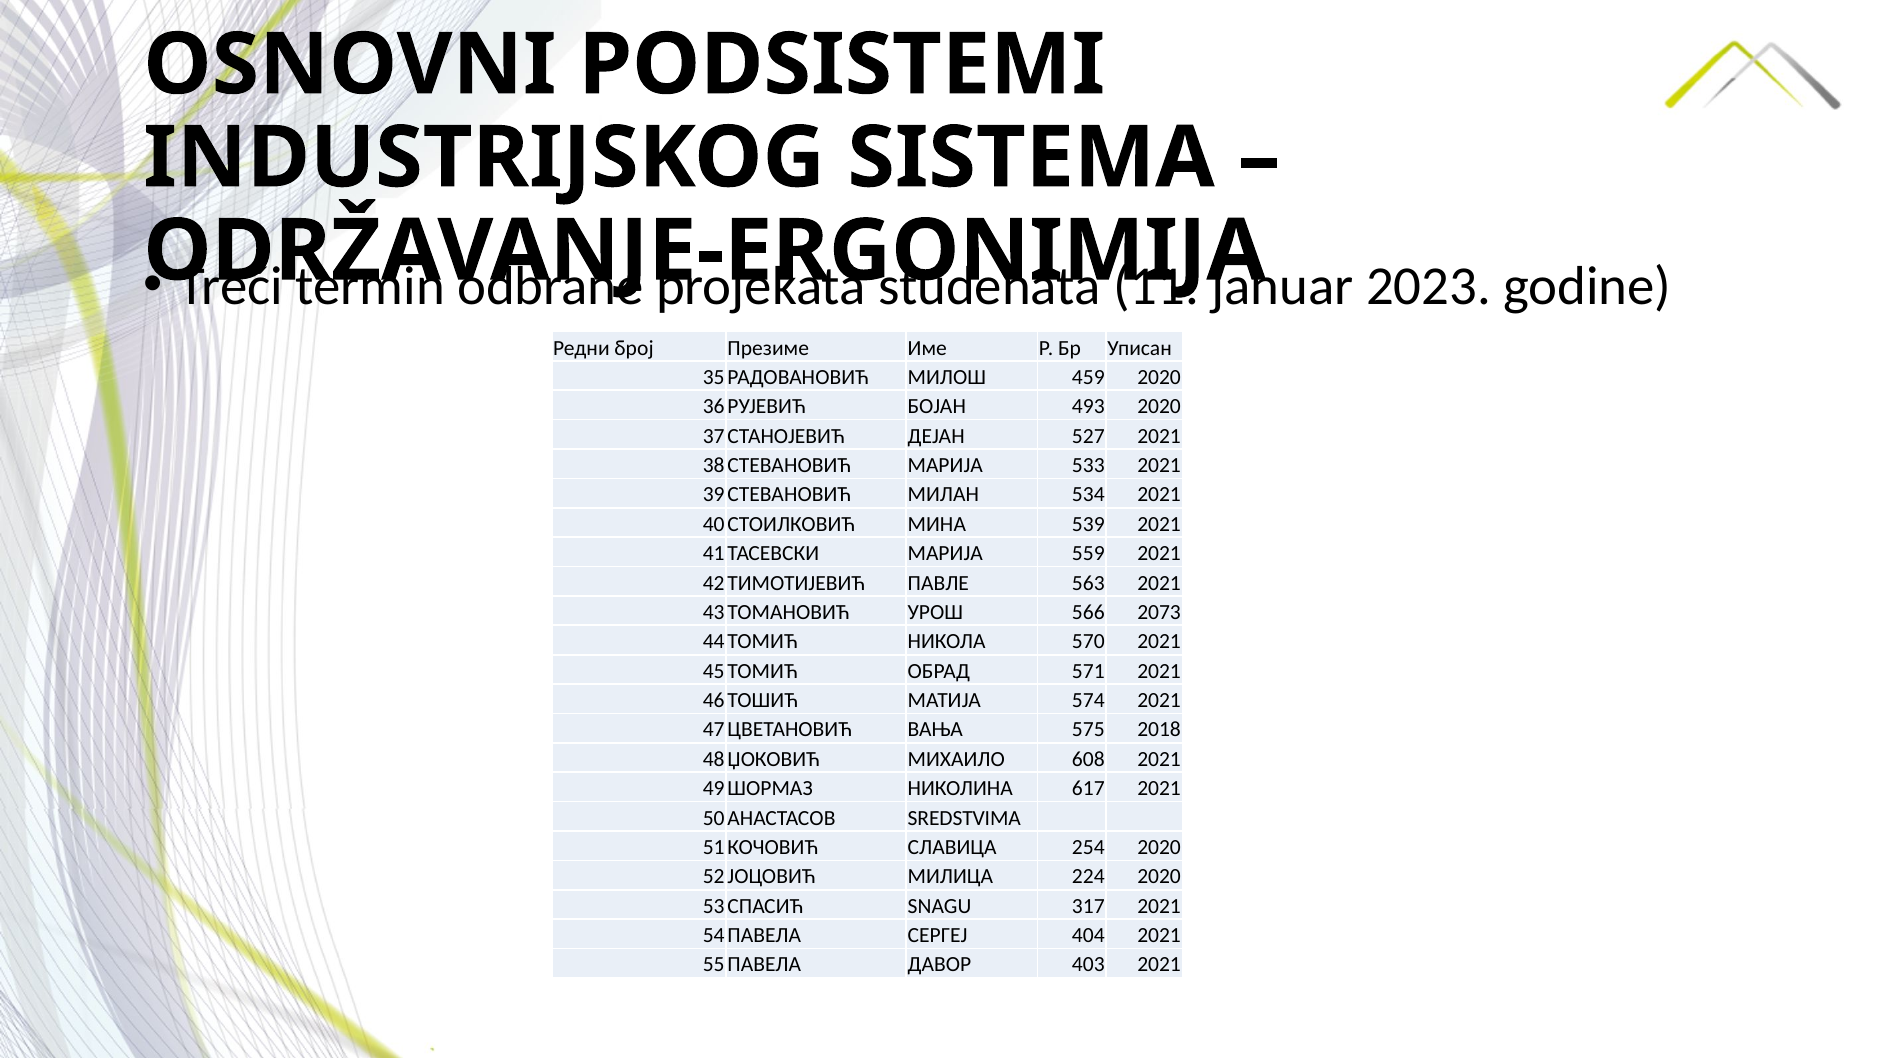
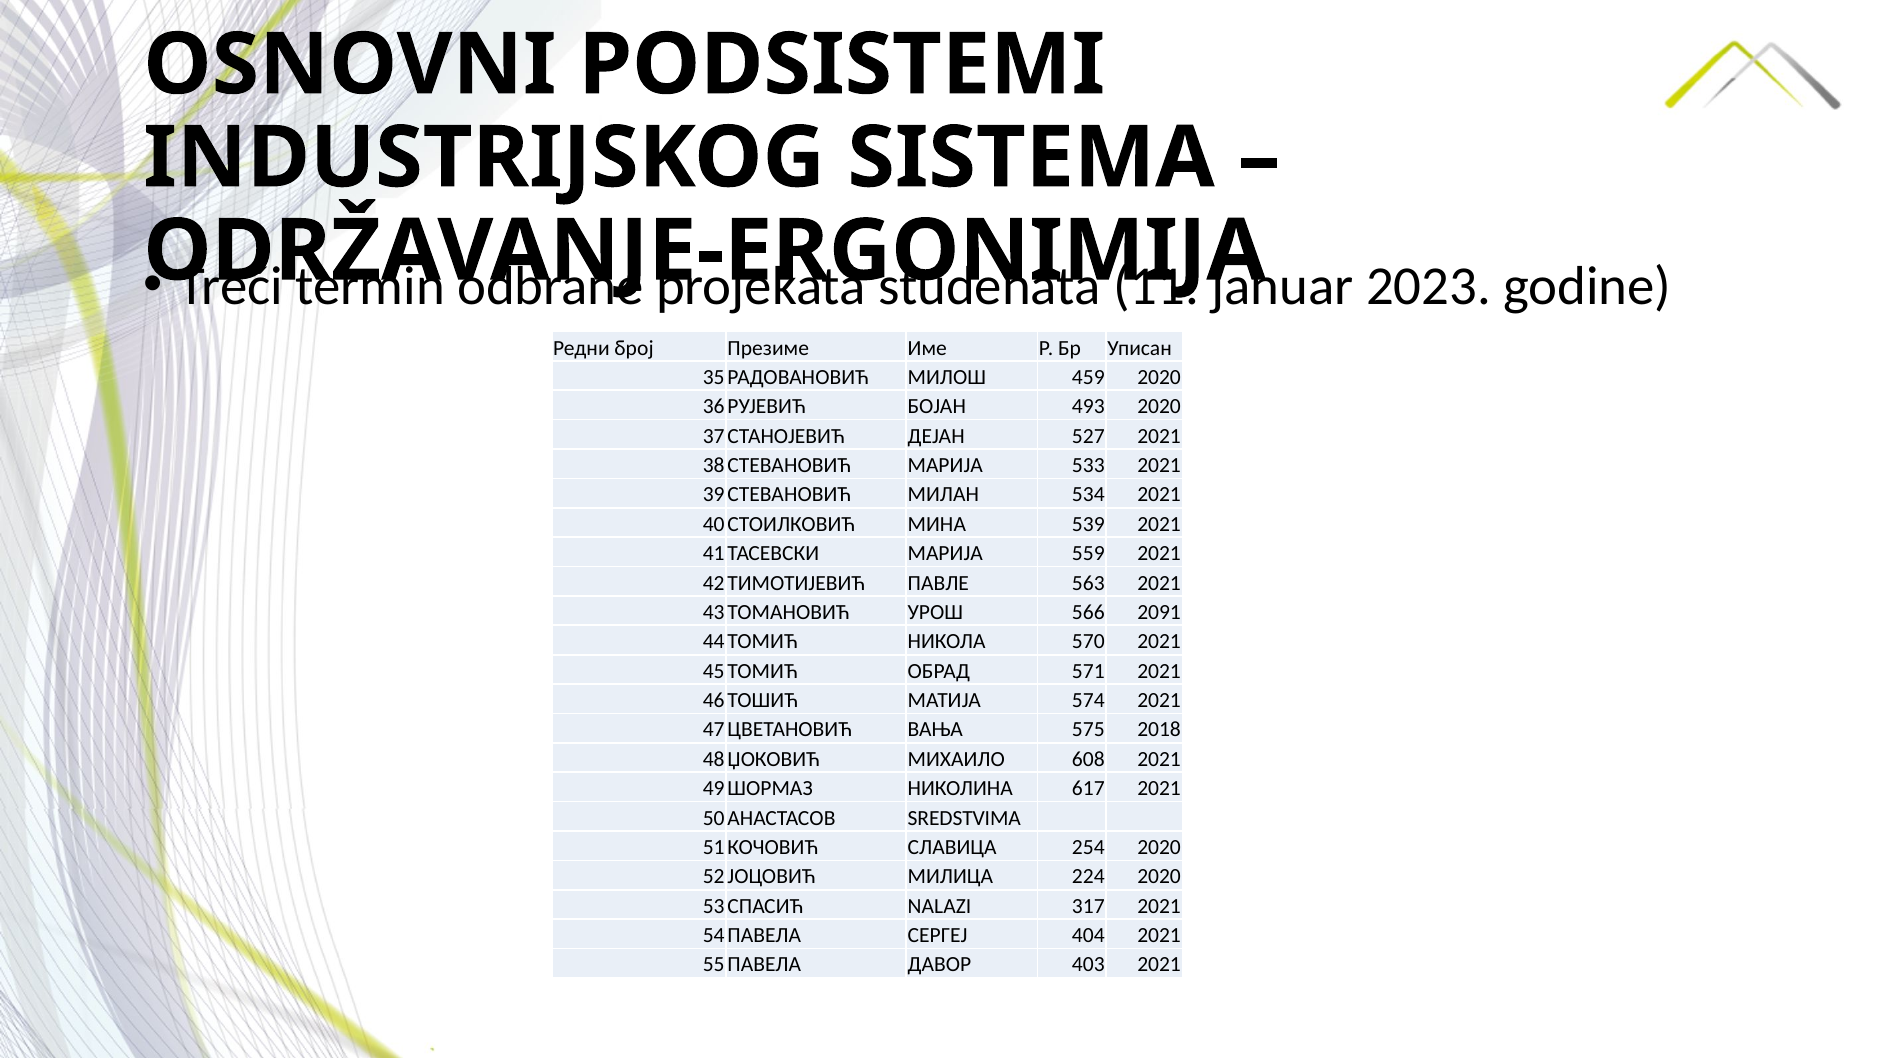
2073: 2073 -> 2091 (1159, 612)
SNAGU: SNAGU -> NALAZI (940, 906)
